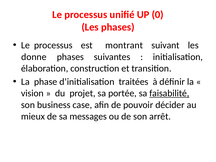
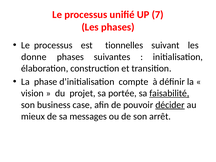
0: 0 -> 7 (158, 15)
montrant: montrant -> tionnelles (124, 45)
traitées: traitées -> compte (134, 82)
décider underline: none -> present (170, 105)
